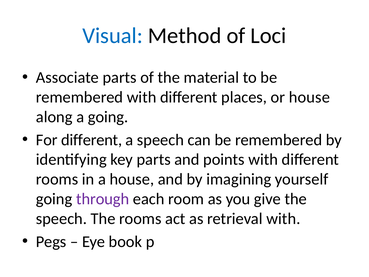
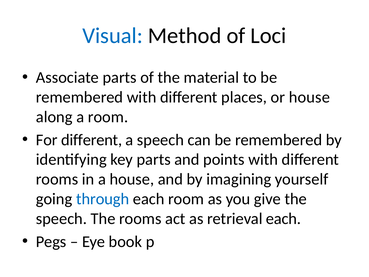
a going: going -> room (108, 117)
through colour: purple -> blue (103, 199)
retrieval with: with -> each (284, 218)
